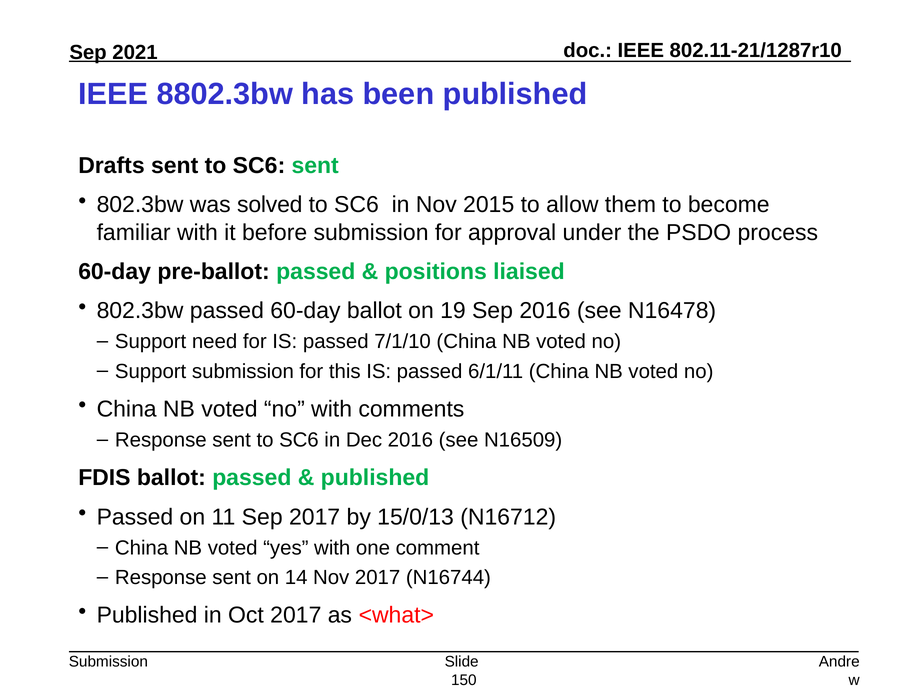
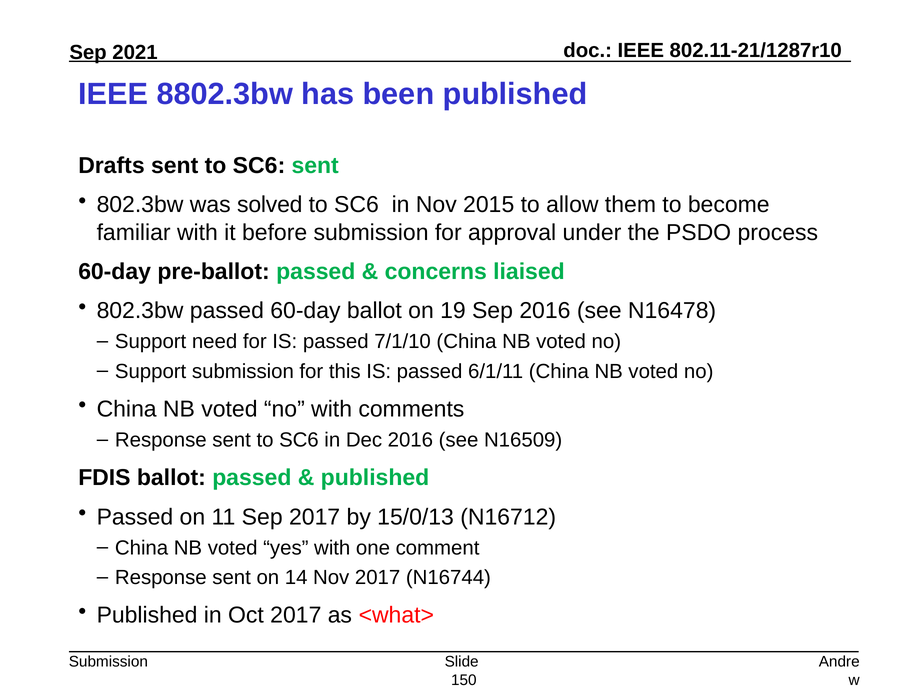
positions: positions -> concerns (436, 272)
